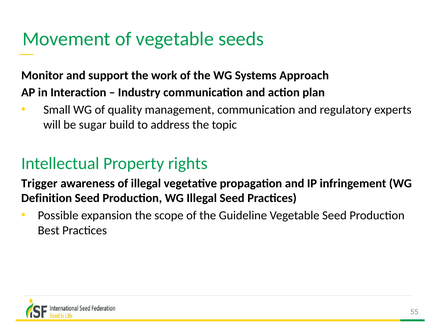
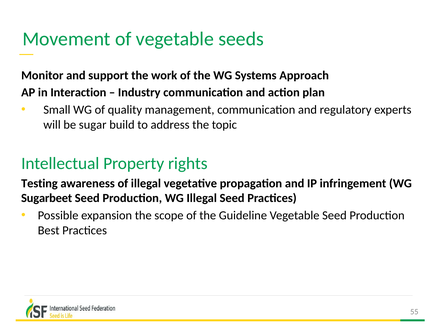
Trigger: Trigger -> Testing (39, 183)
Definition: Definition -> Sugarbeet (47, 198)
